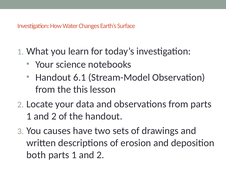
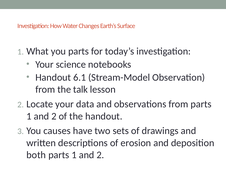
you learn: learn -> parts (79, 51)
this: this -> talk (81, 89)
